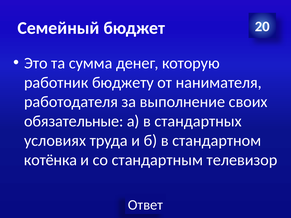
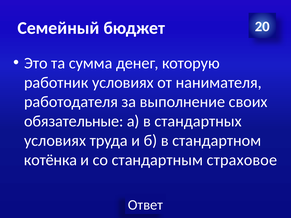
работник бюджету: бюджету -> условиях (123, 83)
телевизор: телевизор -> страховое (242, 160)
